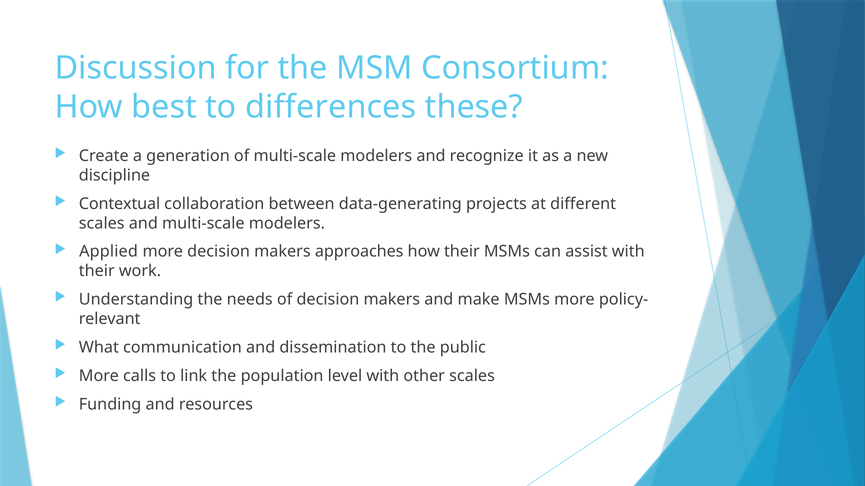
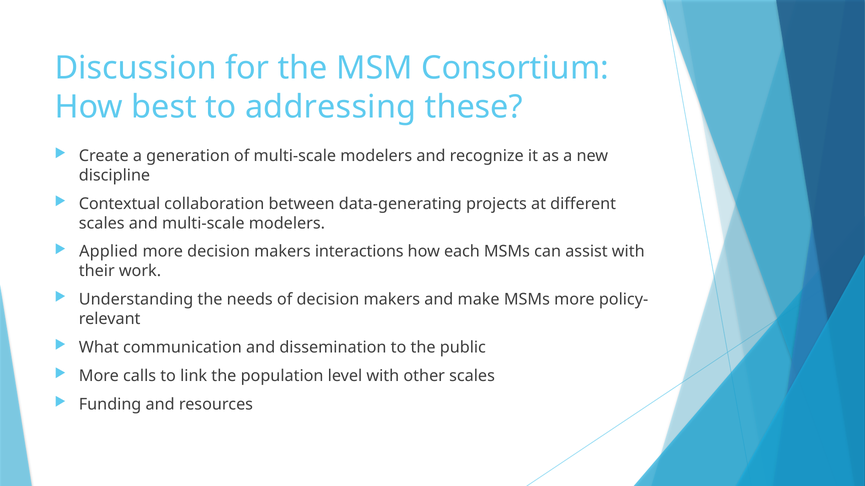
differences: differences -> addressing (331, 107)
approaches: approaches -> interactions (359, 252)
how their: their -> each (462, 252)
